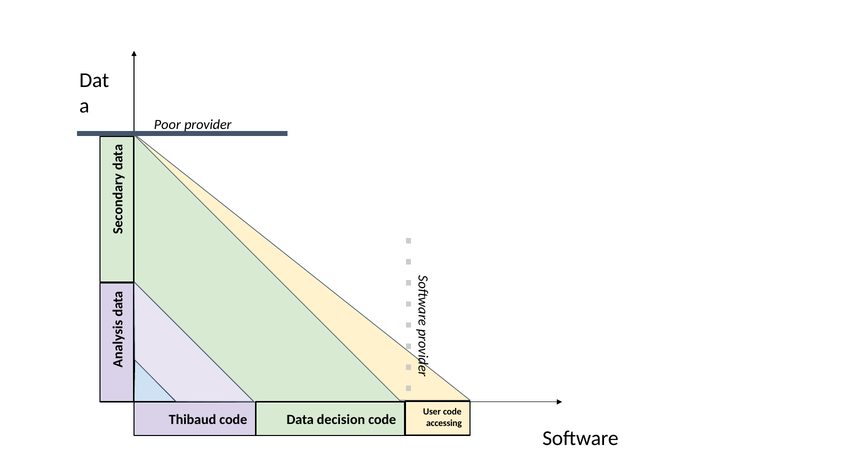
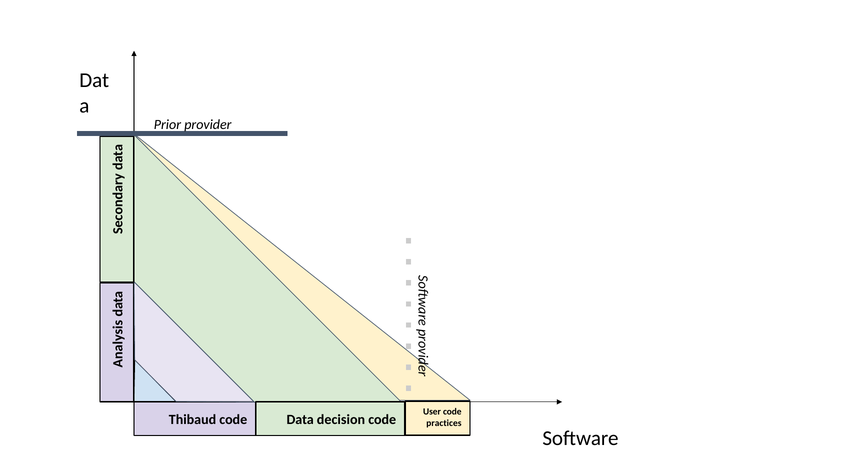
Poor: Poor -> Prior (167, 125)
accessing: accessing -> practices (444, 423)
